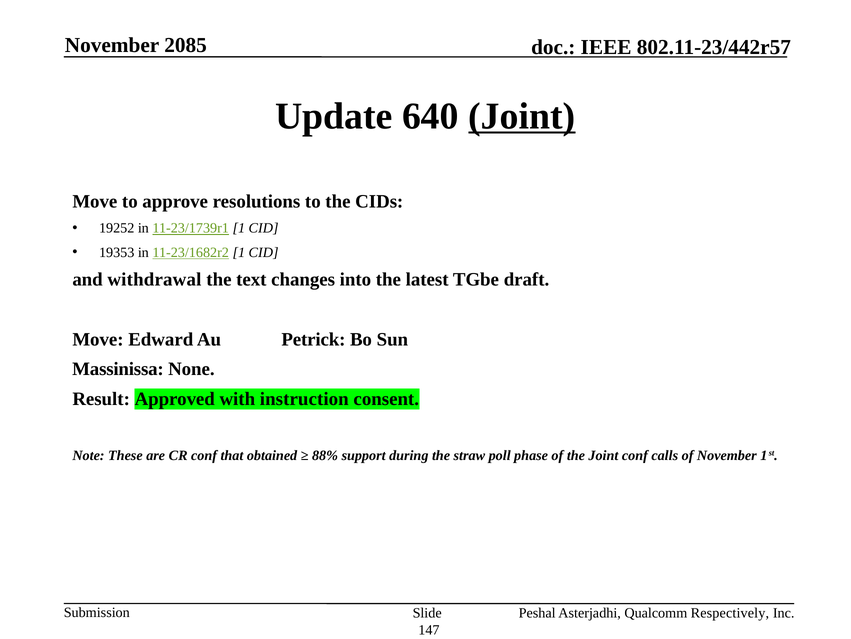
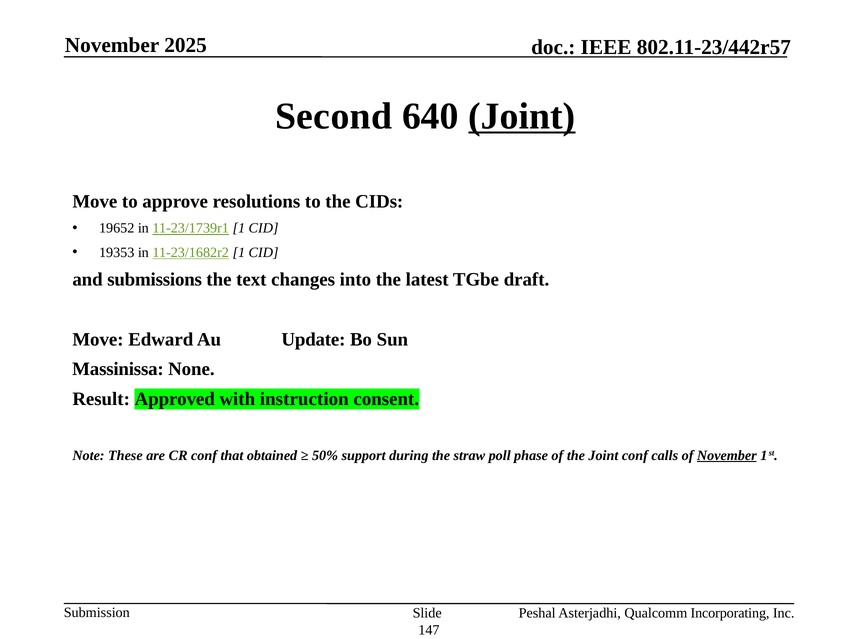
2085: 2085 -> 2025 (186, 45)
Update: Update -> Second (334, 116)
19252: 19252 -> 19652 (117, 228)
withdrawal: withdrawal -> submissions (155, 279)
Petrick: Petrick -> Update (313, 339)
88%: 88% -> 50% (325, 455)
November underline: none -> present (727, 455)
Respectively: Respectively -> Incorporating (730, 612)
